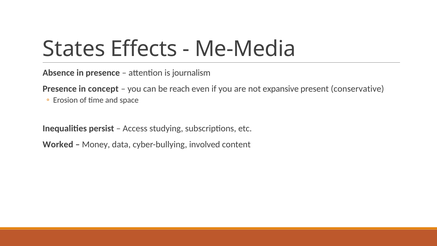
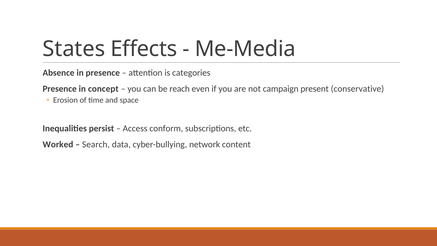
journalism: journalism -> categories (191, 73)
expansive: expansive -> campaign (281, 89)
studying: studying -> conform (166, 128)
Money: Money -> Search (96, 144)
involved: involved -> network (205, 144)
